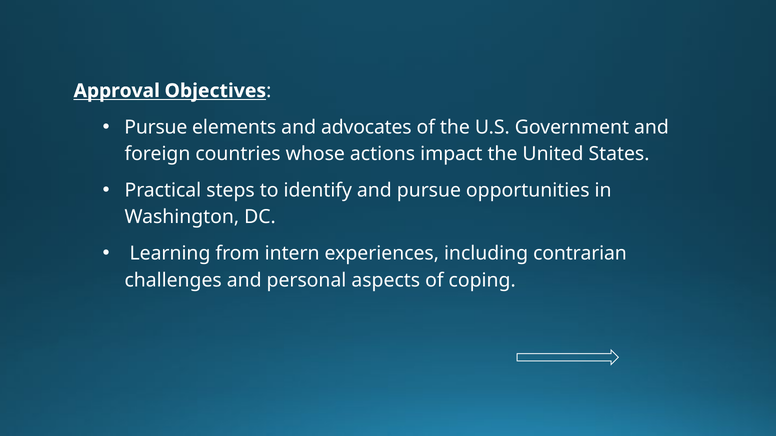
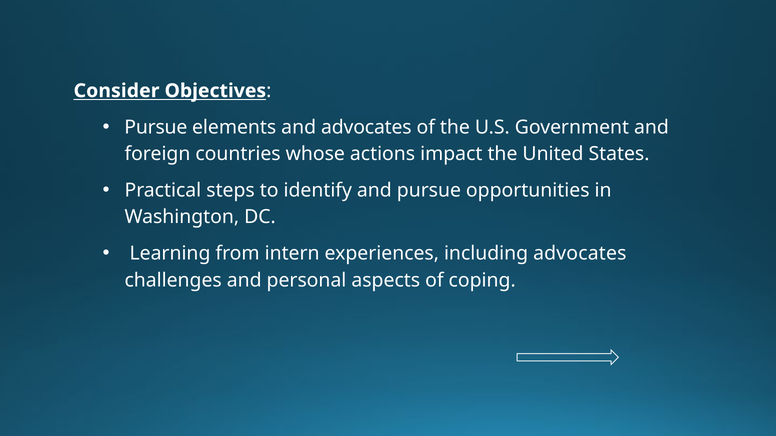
Approval: Approval -> Consider (117, 91)
including contrarian: contrarian -> advocates (580, 254)
